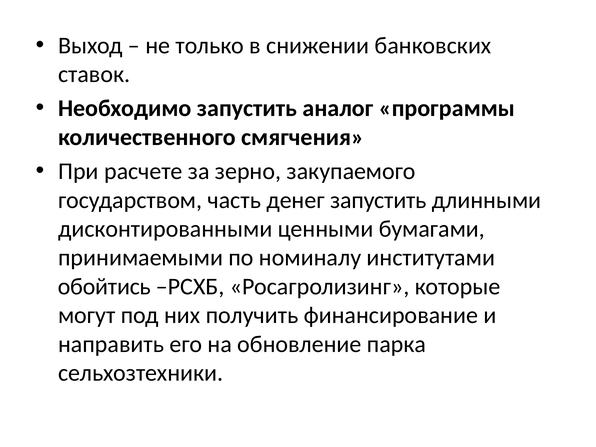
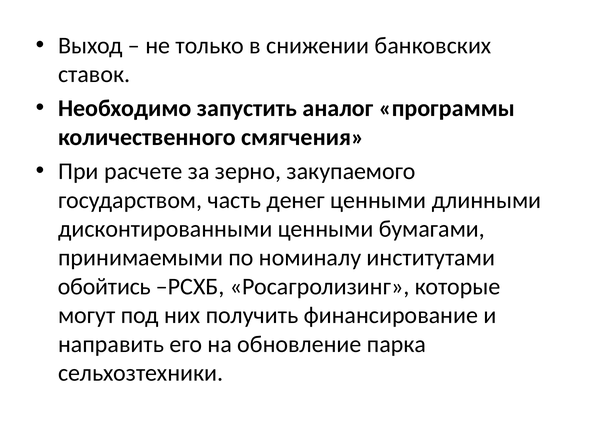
денег запустить: запустить -> ценными (378, 200)
